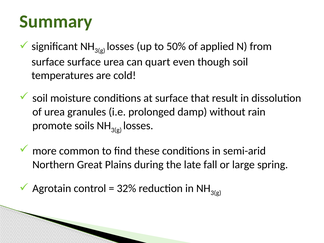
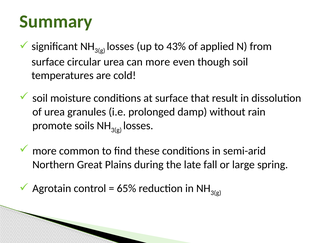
50%: 50% -> 43% (176, 46)
surface surface: surface -> circular (84, 62)
can quart: quart -> more (158, 62)
32%: 32% -> 65% (126, 188)
